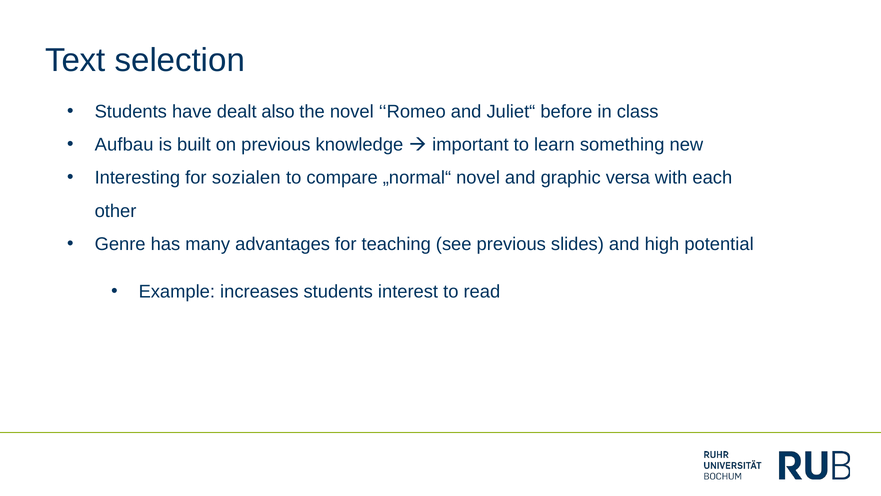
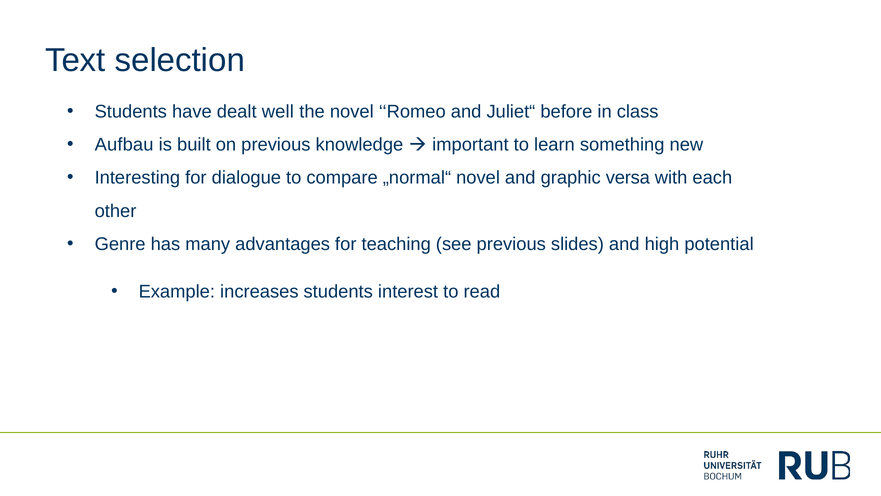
also: also -> well (278, 112)
sozialen: sozialen -> dialogue (246, 178)
